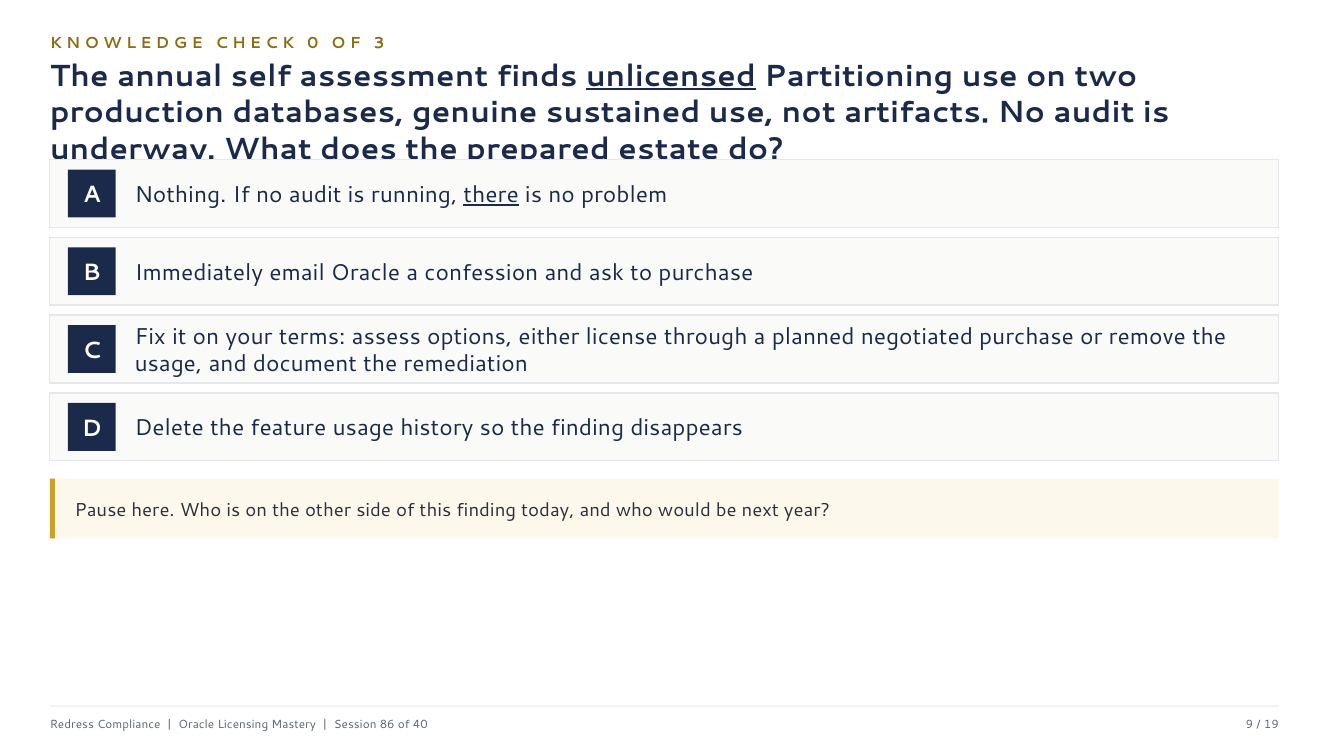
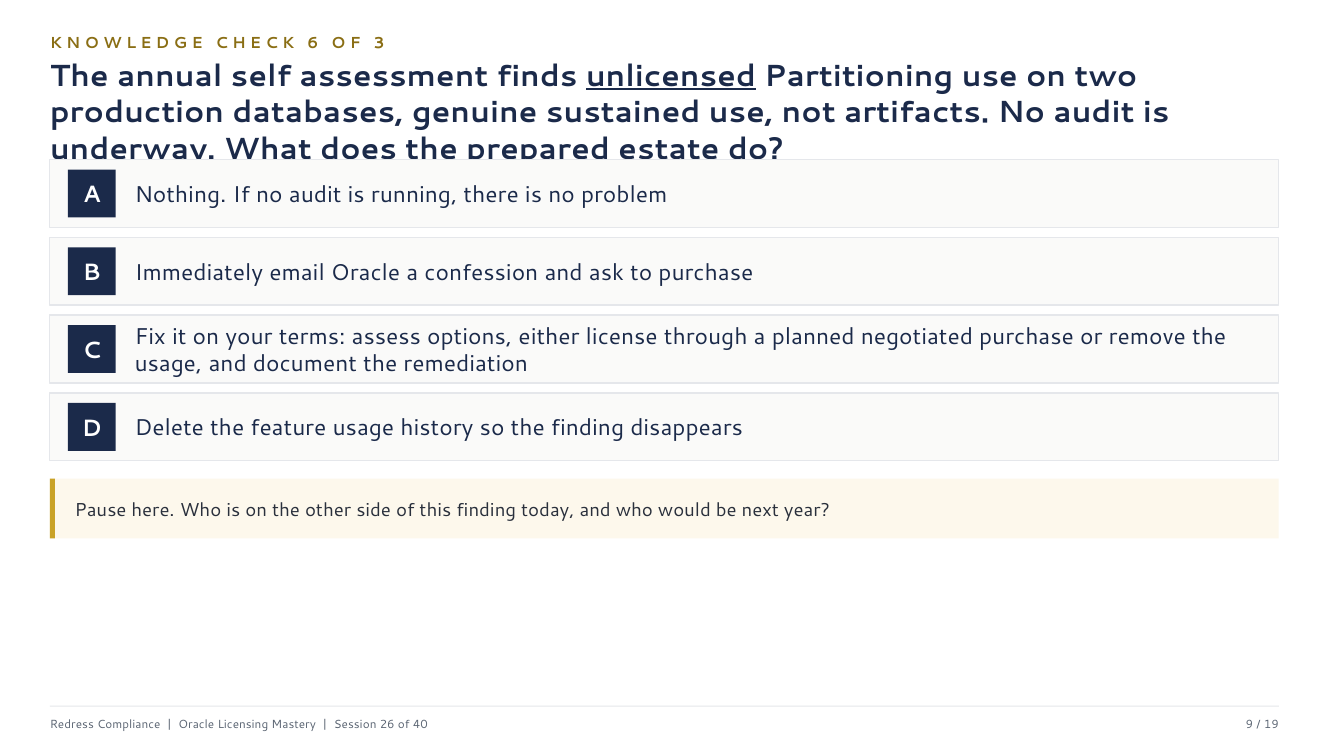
0: 0 -> 6 (313, 43)
there underline: present -> none (491, 195)
86: 86 -> 26 (387, 724)
